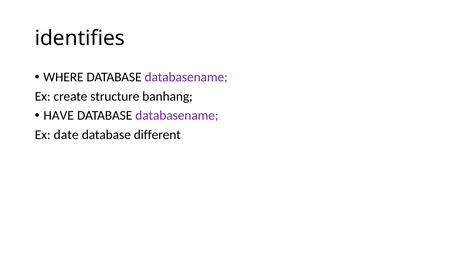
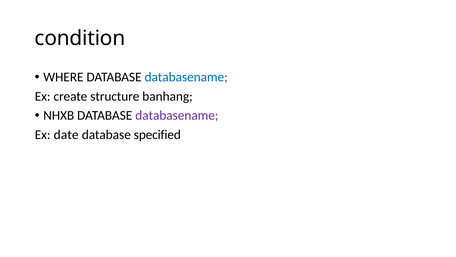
identifies: identifies -> condition (80, 38)
databasename colour: purple -> blue (186, 77)
HAVE: HAVE -> NHXB (59, 115)
different: different -> specified (157, 134)
